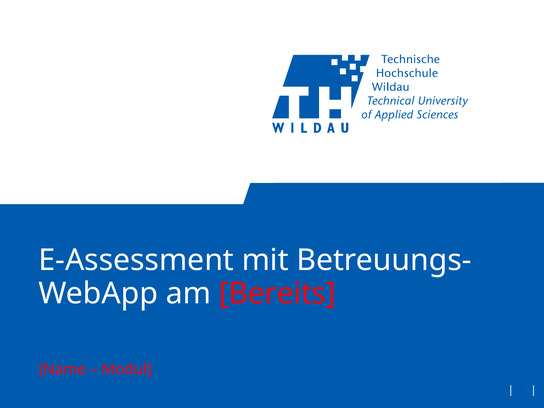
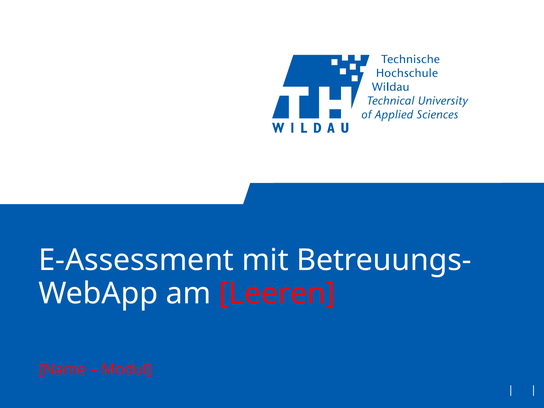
Bereits: Bereits -> Leeren (277, 293)
